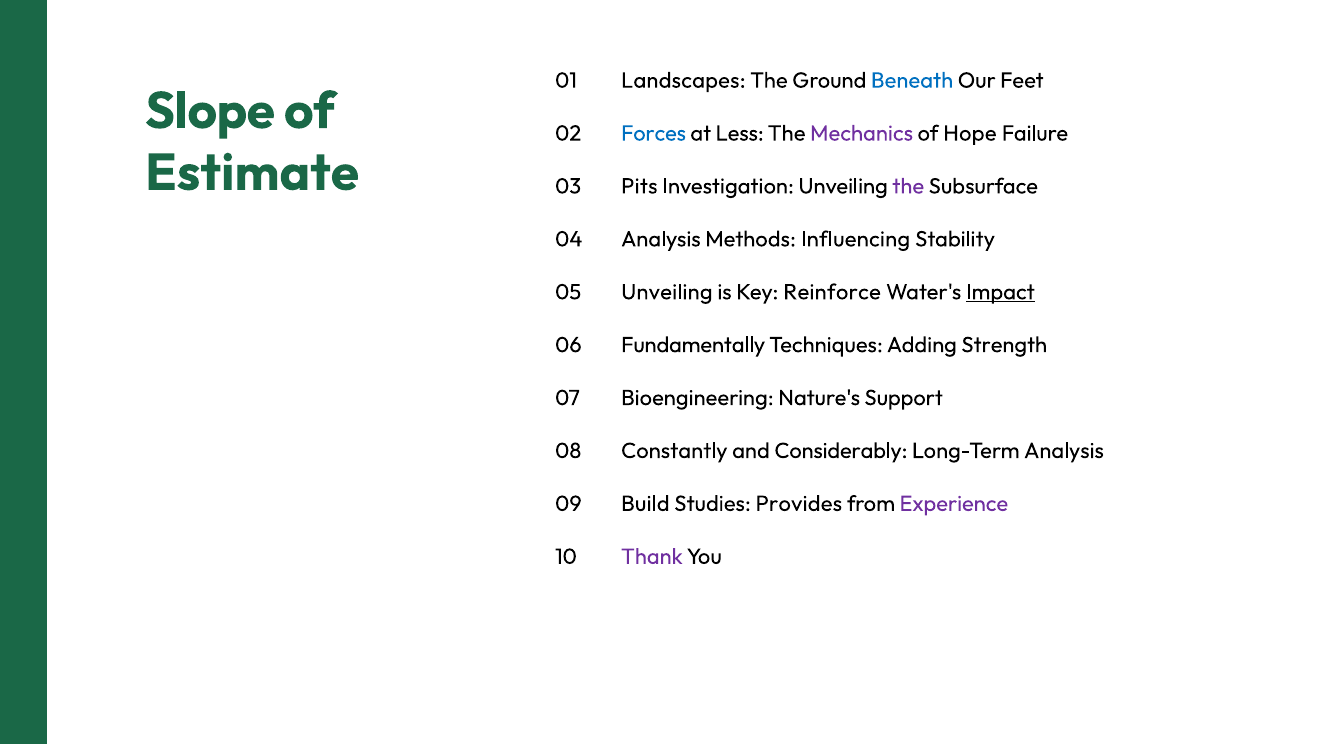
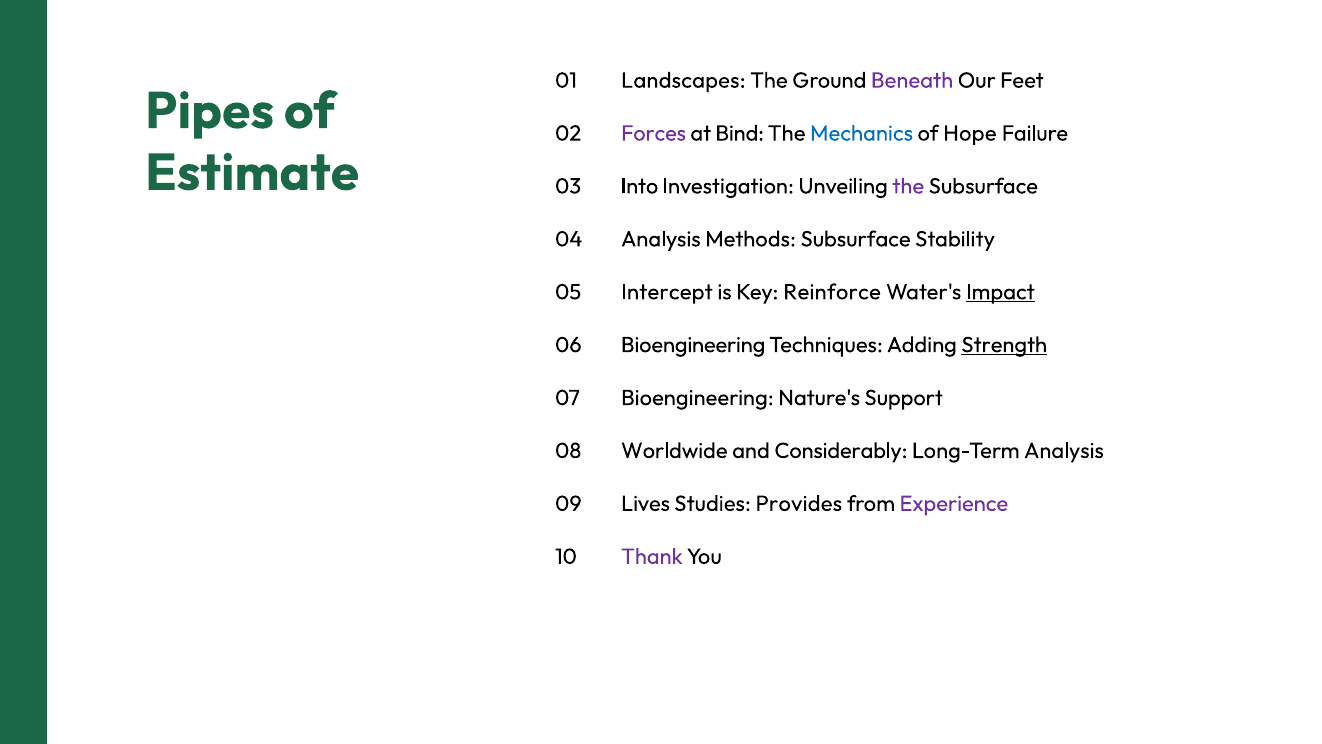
Beneath colour: blue -> purple (912, 80)
Slope: Slope -> Pipes (210, 111)
Forces colour: blue -> purple (654, 133)
Less: Less -> Bind (740, 133)
Mechanics colour: purple -> blue (862, 133)
Pits: Pits -> Into (640, 186)
Methods Influencing: Influencing -> Subsurface (856, 239)
05 Unveiling: Unveiling -> Intercept (667, 292)
06 Fundamentally: Fundamentally -> Bioengineering (693, 345)
Strength underline: none -> present (1004, 345)
Constantly: Constantly -> Worldwide (674, 451)
Build: Build -> Lives (646, 503)
